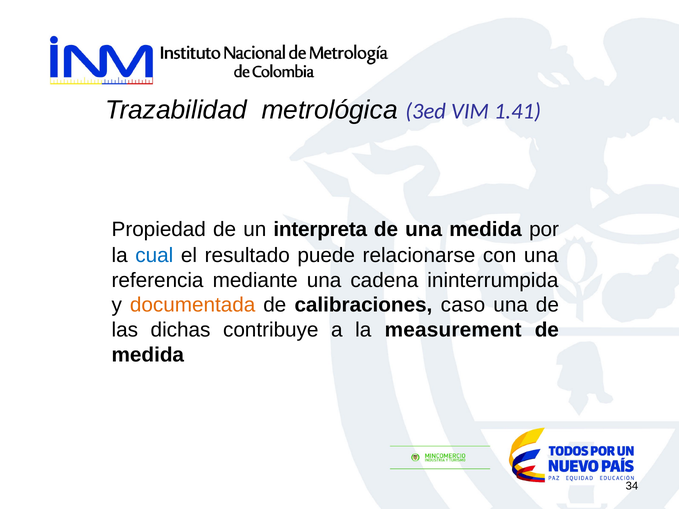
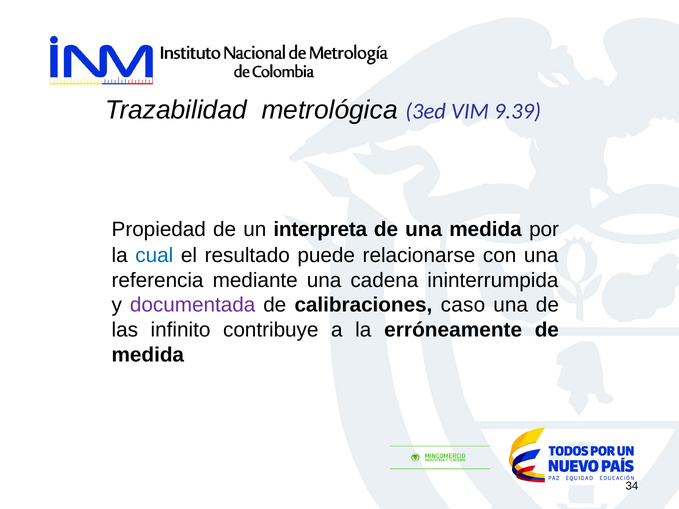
1.41: 1.41 -> 9.39 (518, 111)
documentada colour: orange -> purple (193, 305)
dichas: dichas -> infinito (181, 330)
measurement: measurement -> erróneamente (453, 330)
